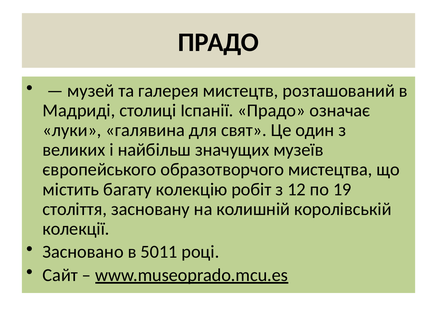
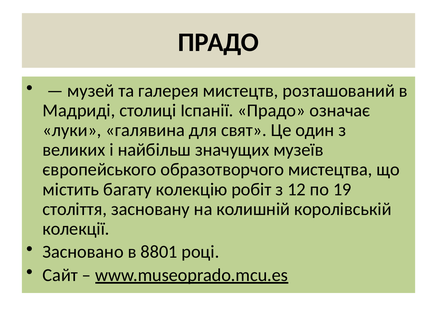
5011: 5011 -> 8801 (159, 252)
